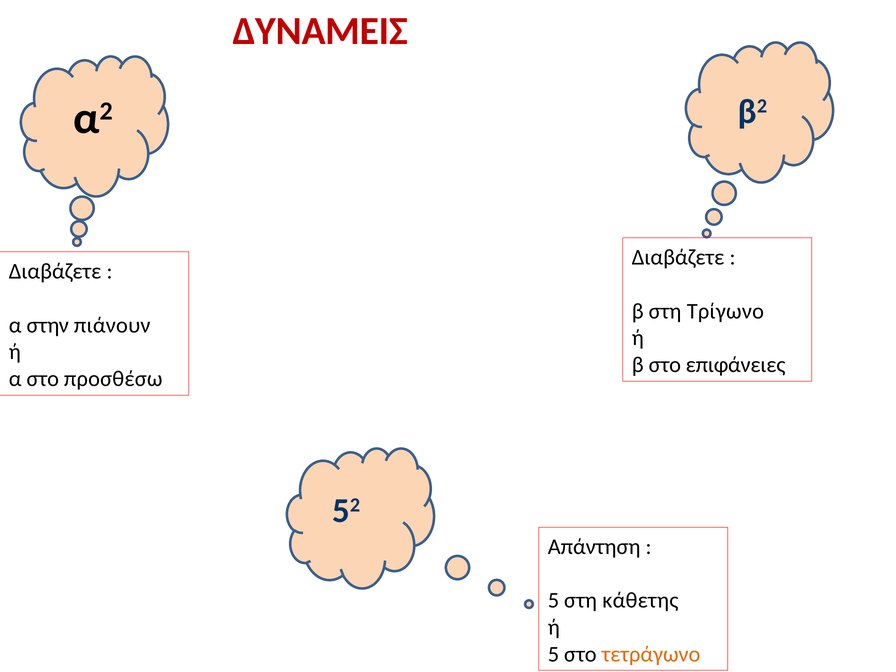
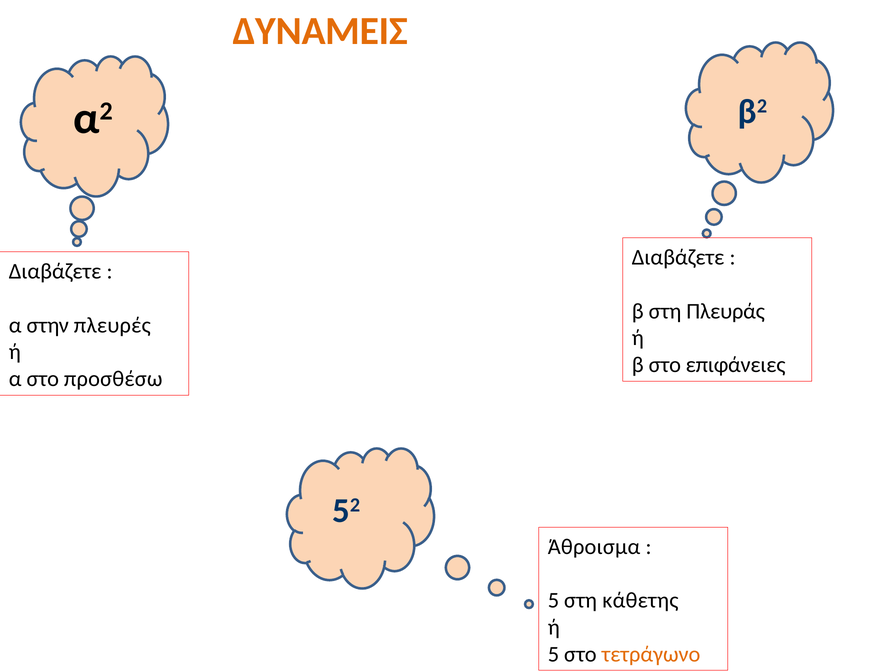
ΔΥΝΑΜΕΙΣ colour: red -> orange (320, 31)
Τρίγωνο: Τρίγωνο -> Πλευράς (726, 311)
πιάνουν: πιάνουν -> πλευρές (112, 325)
Απάντηση: Απάντηση -> Άθροισμα (594, 547)
